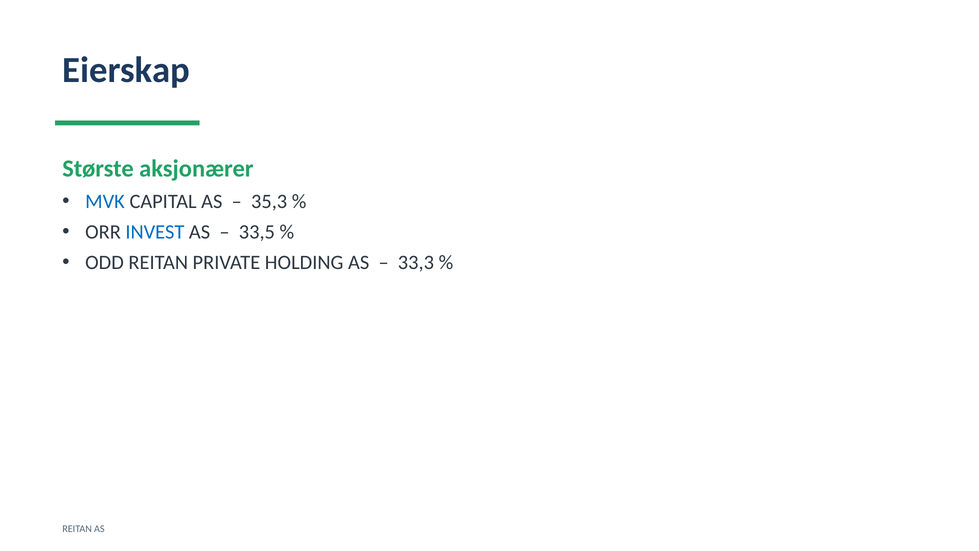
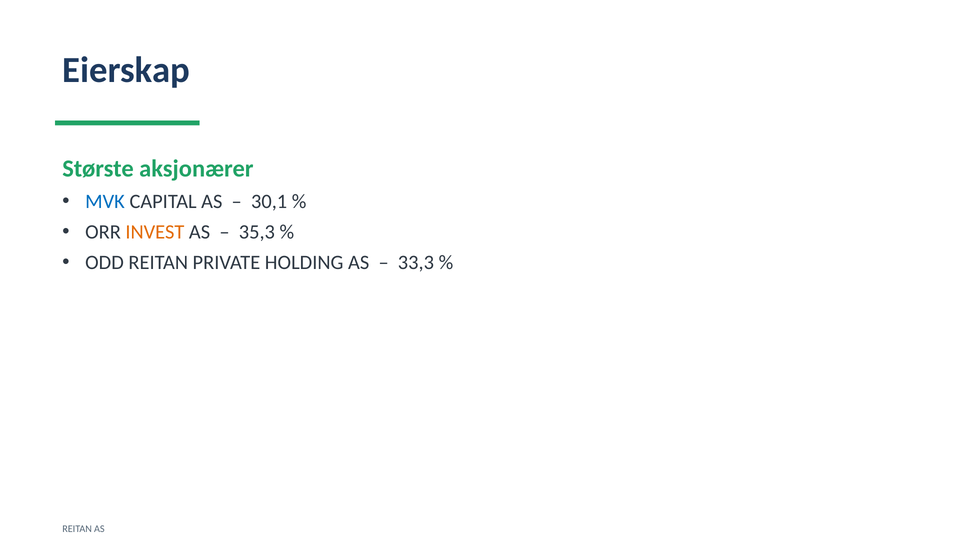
35,3: 35,3 -> 30,1 (269, 201)
INVEST colour: blue -> orange (155, 232)
33,5: 33,5 -> 35,3 (257, 232)
